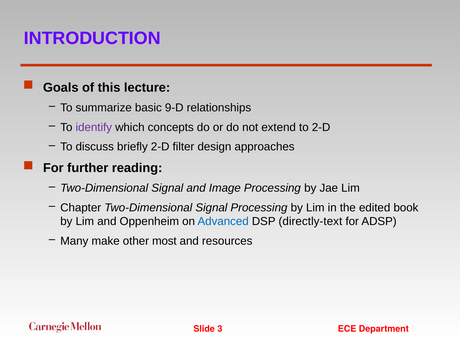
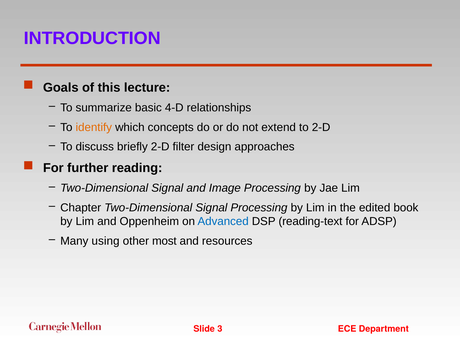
9-D: 9-D -> 4-D (174, 108)
identify colour: purple -> orange (94, 127)
directly-text: directly-text -> reading-text (310, 221)
make: make -> using (106, 241)
